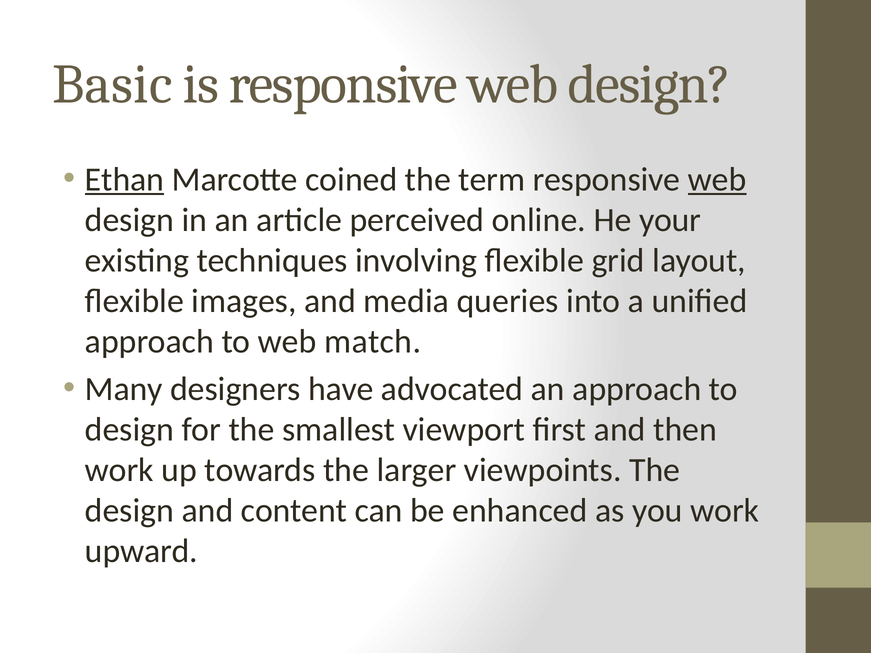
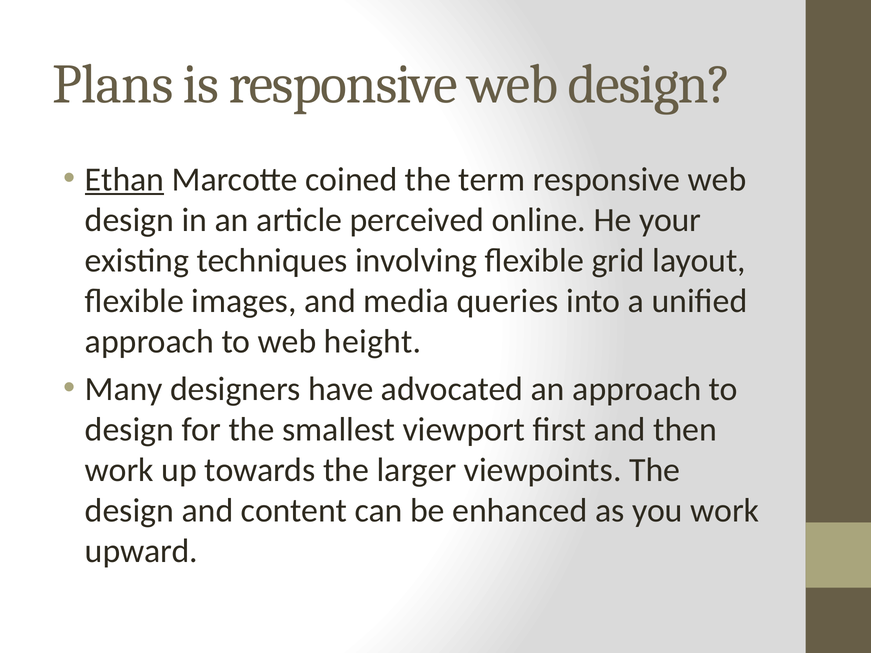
Basic: Basic -> Plans (113, 84)
web underline: present -> none (717, 179)
match: match -> height (373, 342)
